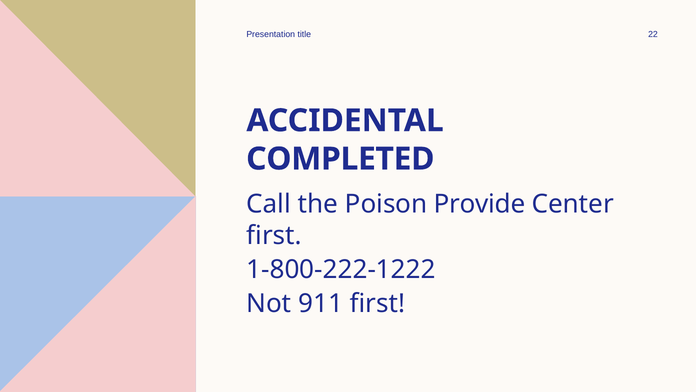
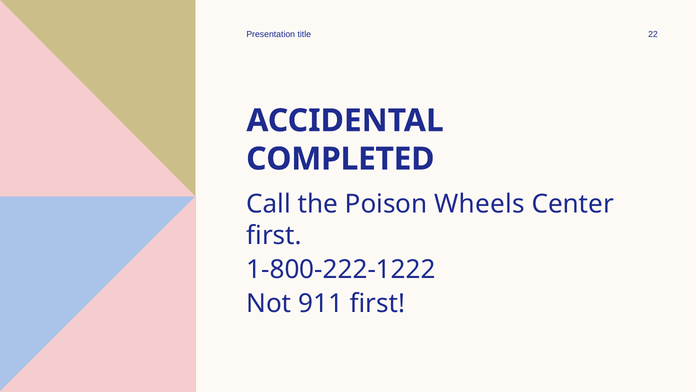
Provide: Provide -> Wheels (479, 204)
